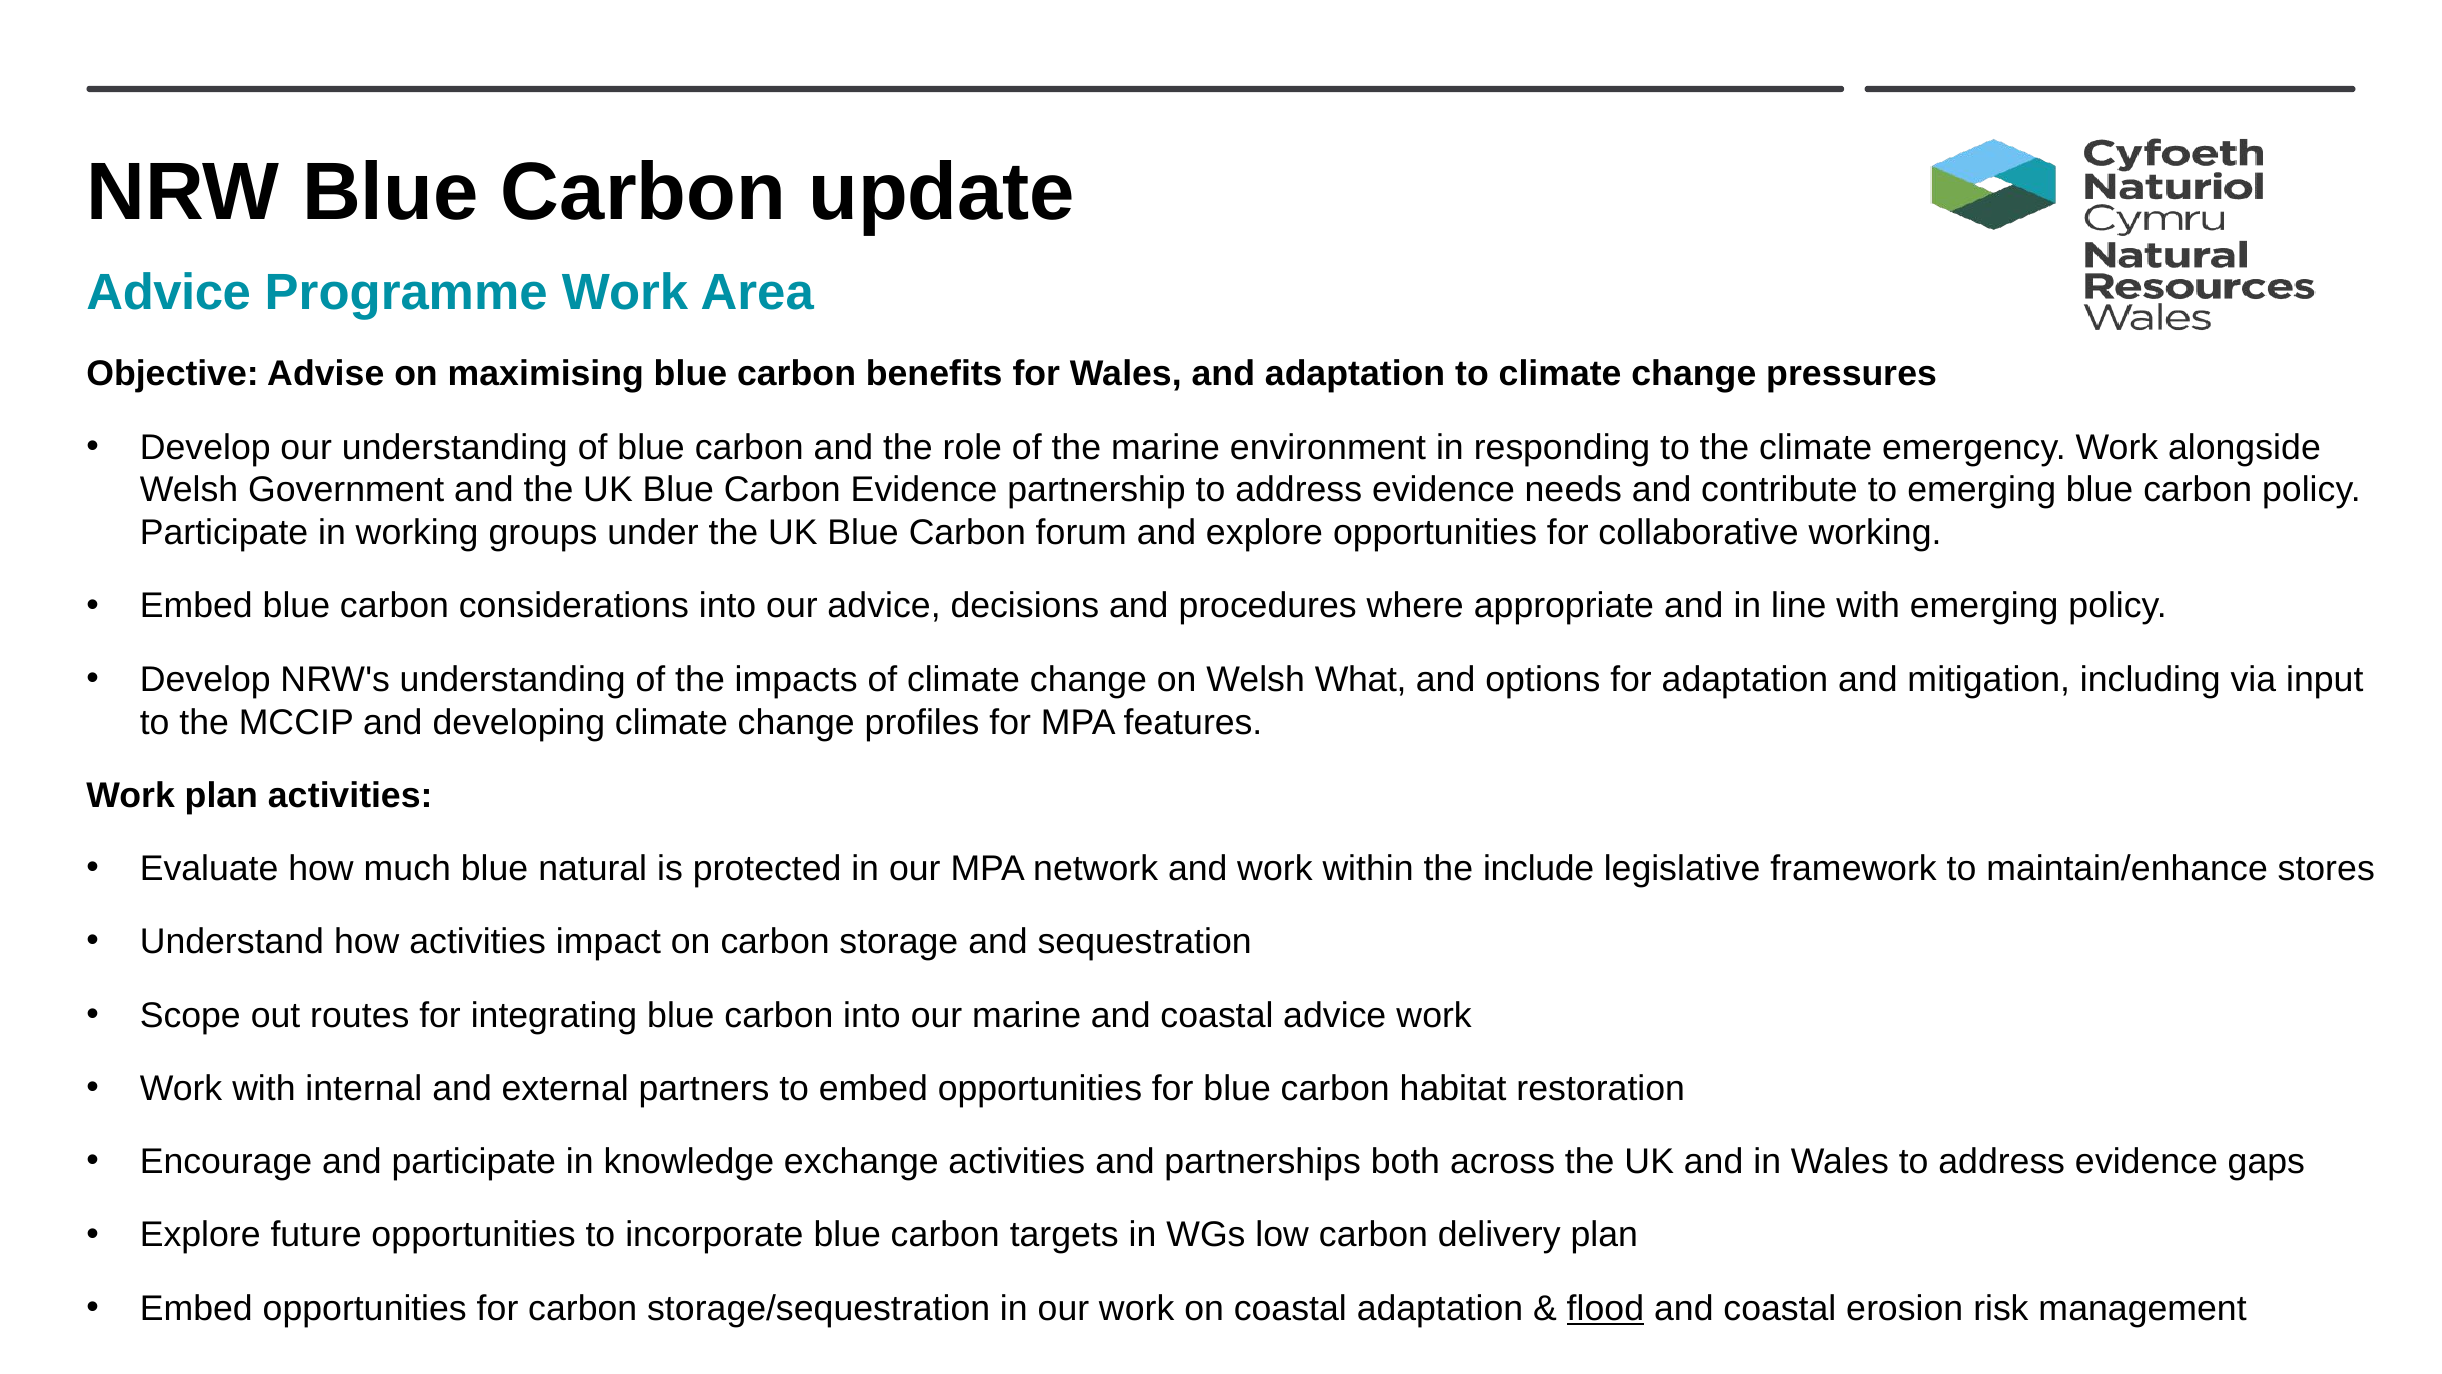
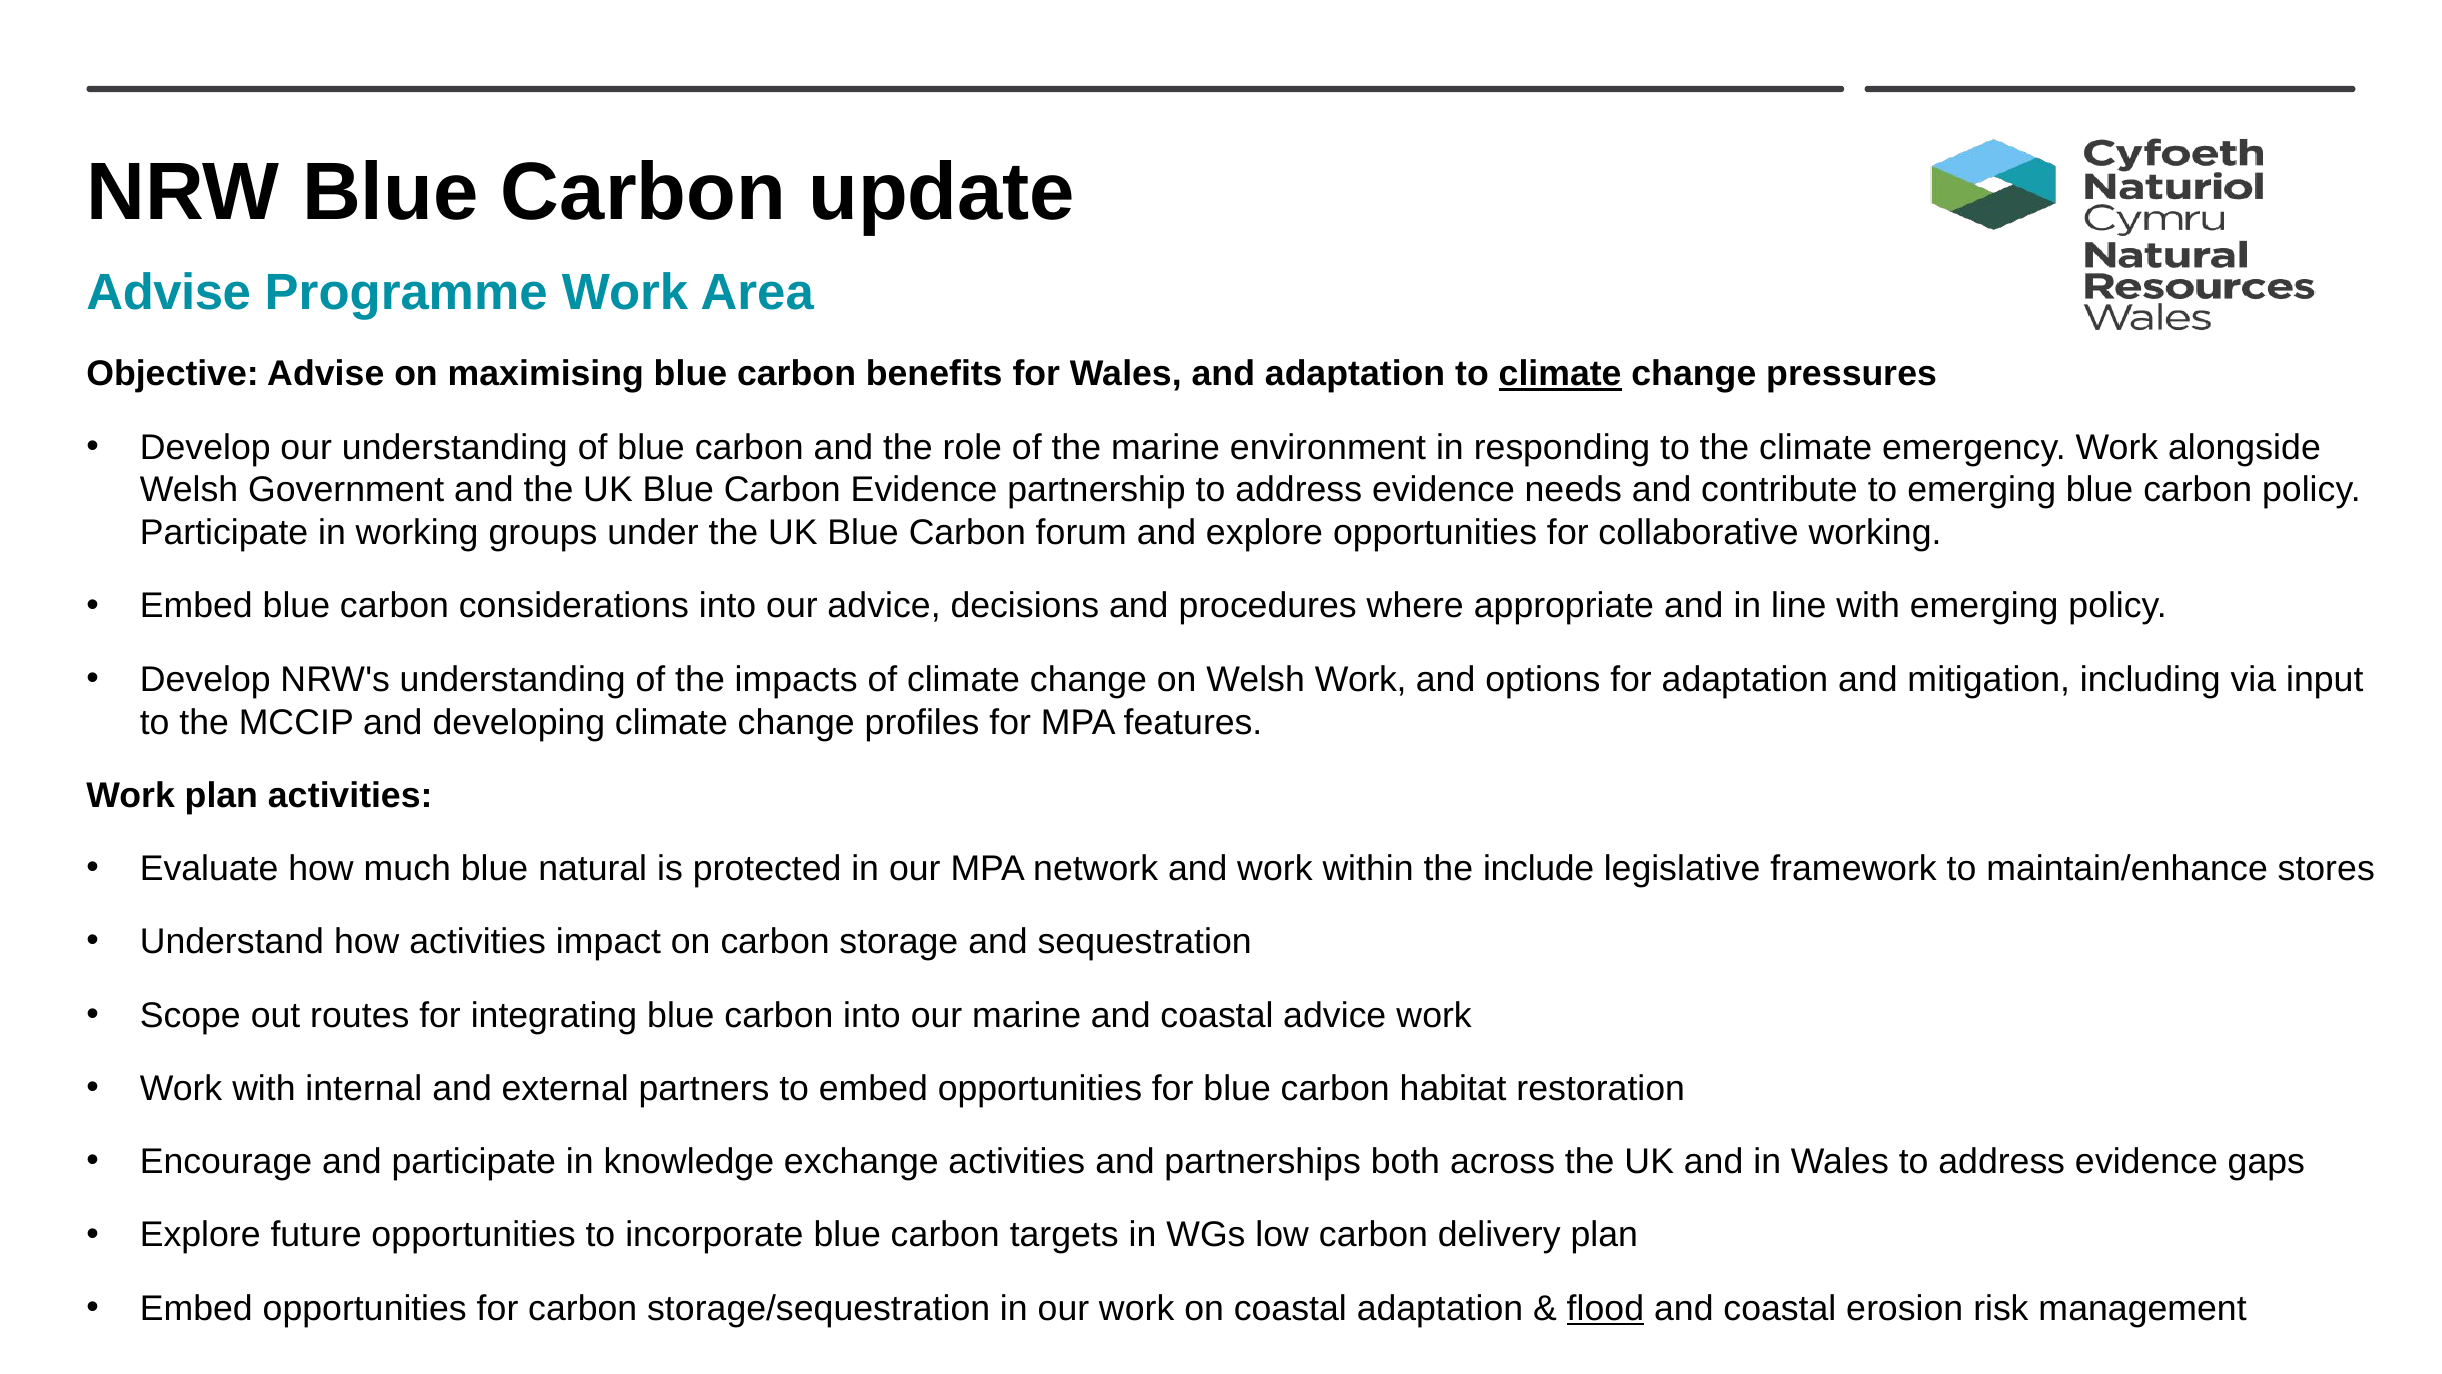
Advice: Advice -> Advise (169, 293)
climate underline: none -> present (1560, 374)
Welsh What: What -> Work (1361, 679)
